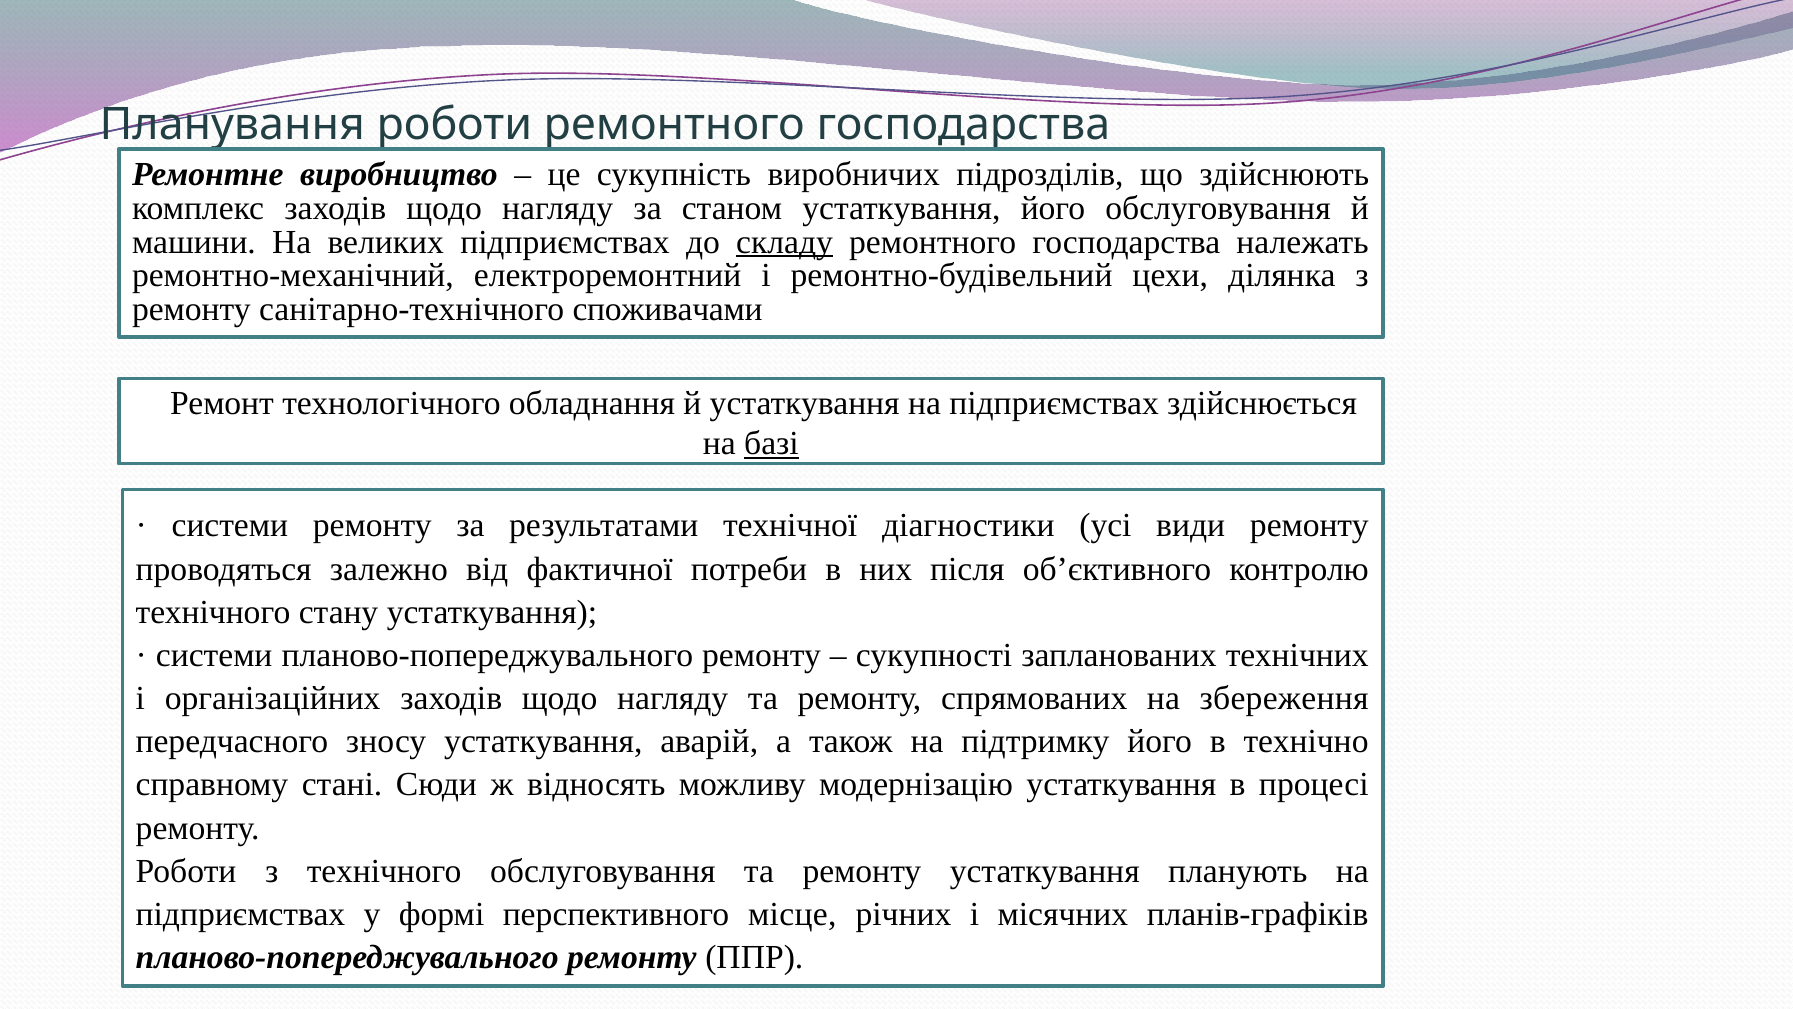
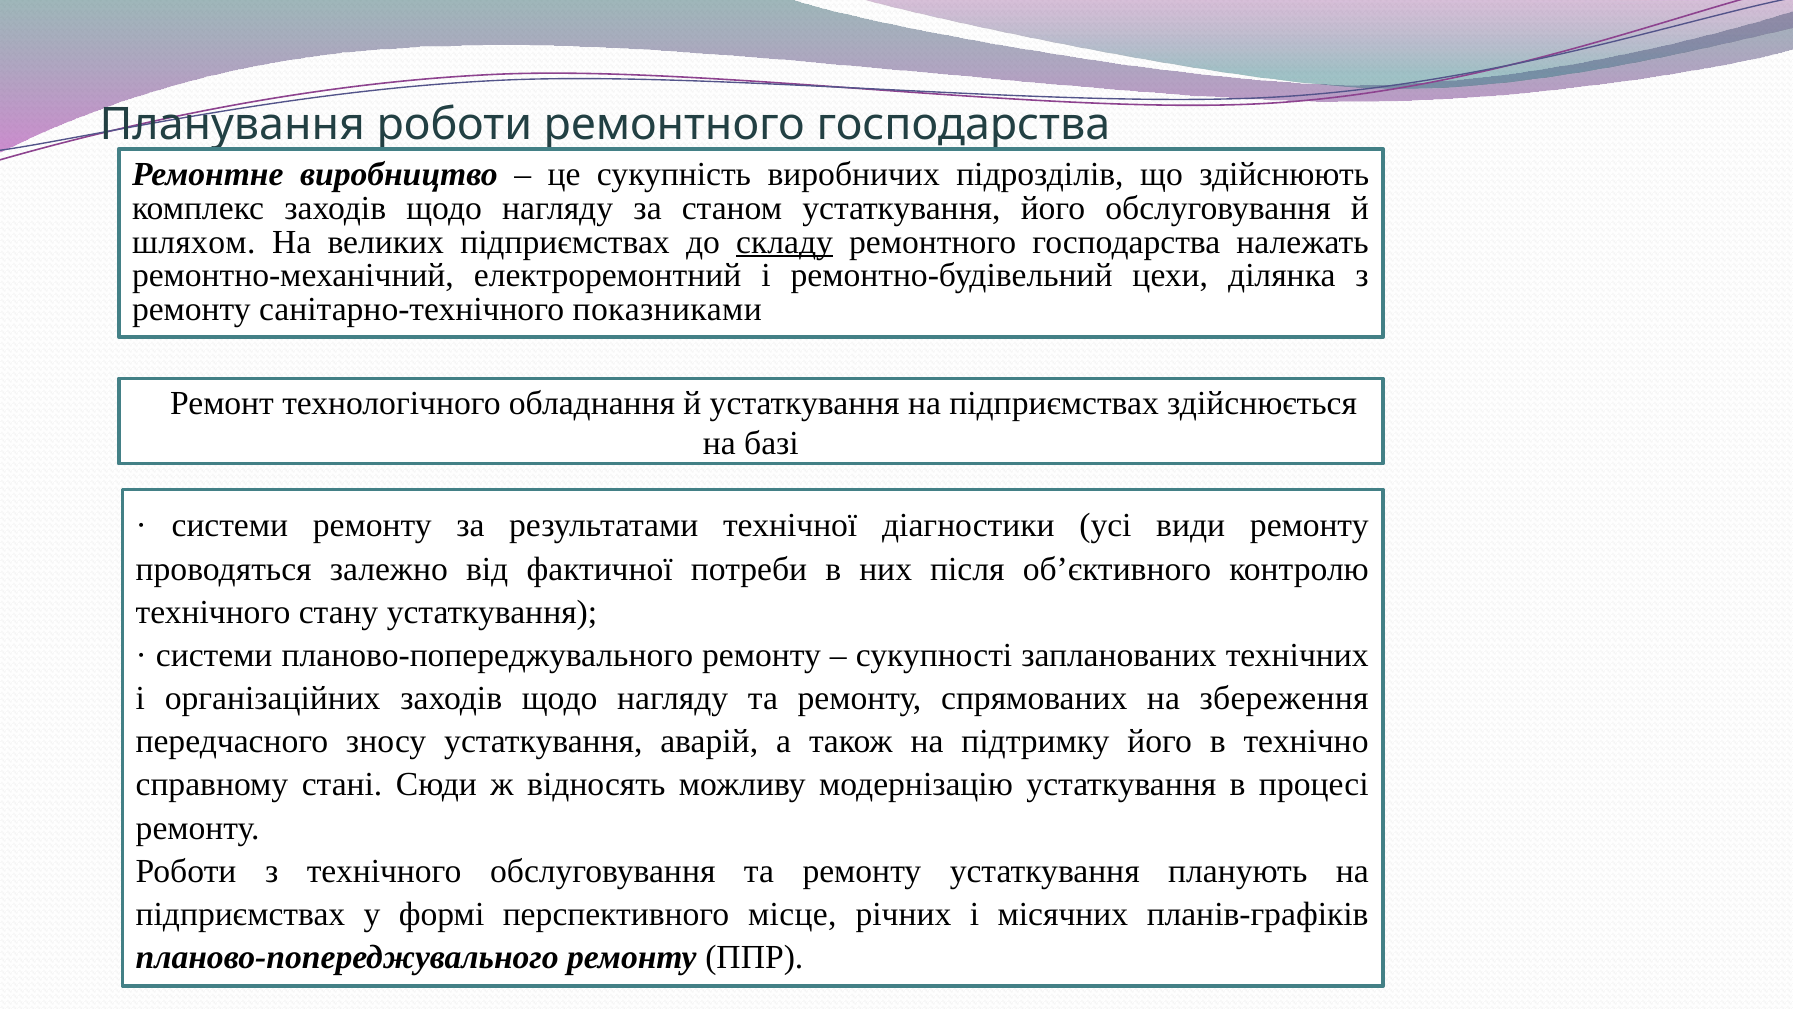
машини: машини -> шляхом (194, 242)
споживачами: споживачами -> показниками (667, 309)
базі underline: present -> none (771, 443)
